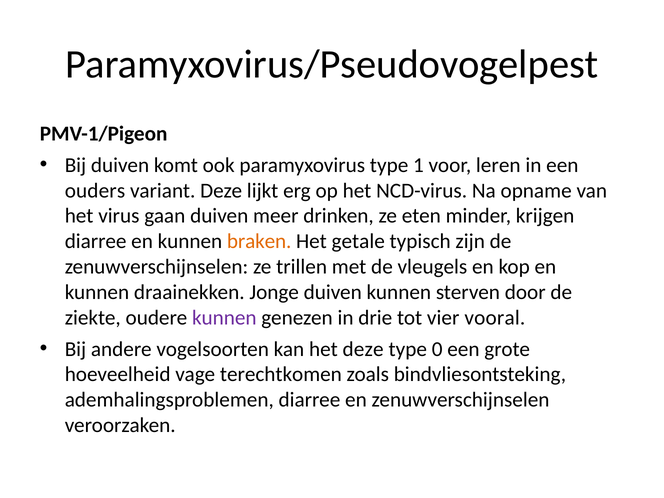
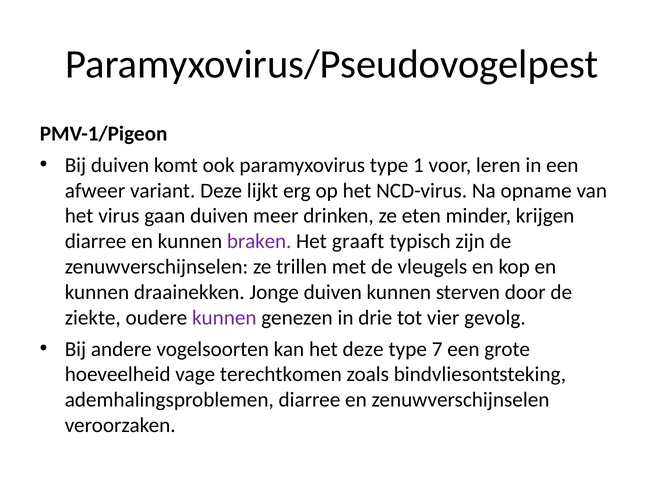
ouders: ouders -> afweer (95, 191)
braken colour: orange -> purple (259, 241)
getale: getale -> graaft (358, 241)
vooral: vooral -> gevolg (495, 318)
0: 0 -> 7 (437, 349)
